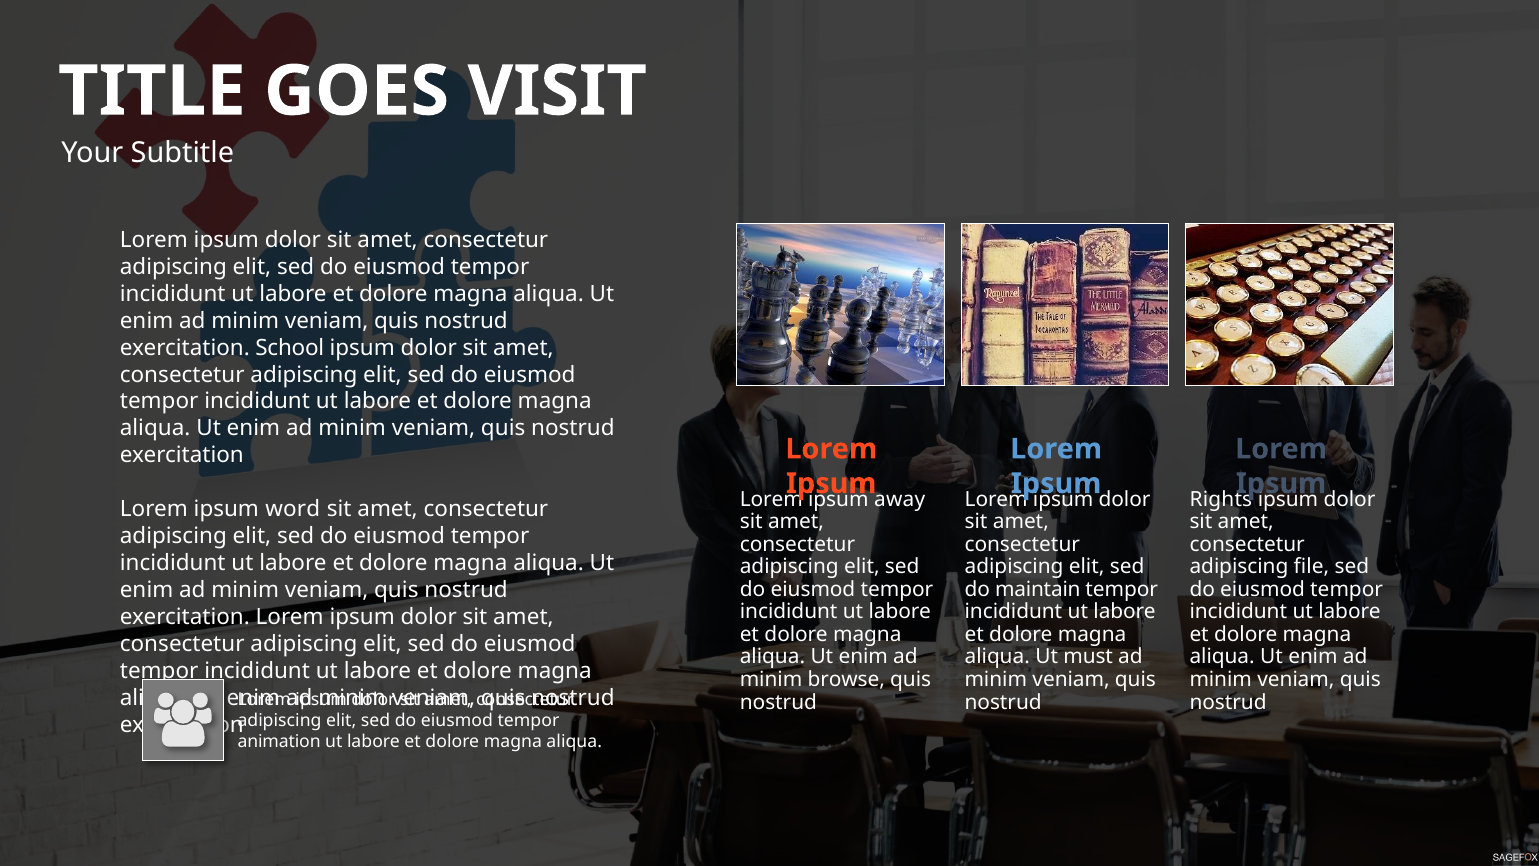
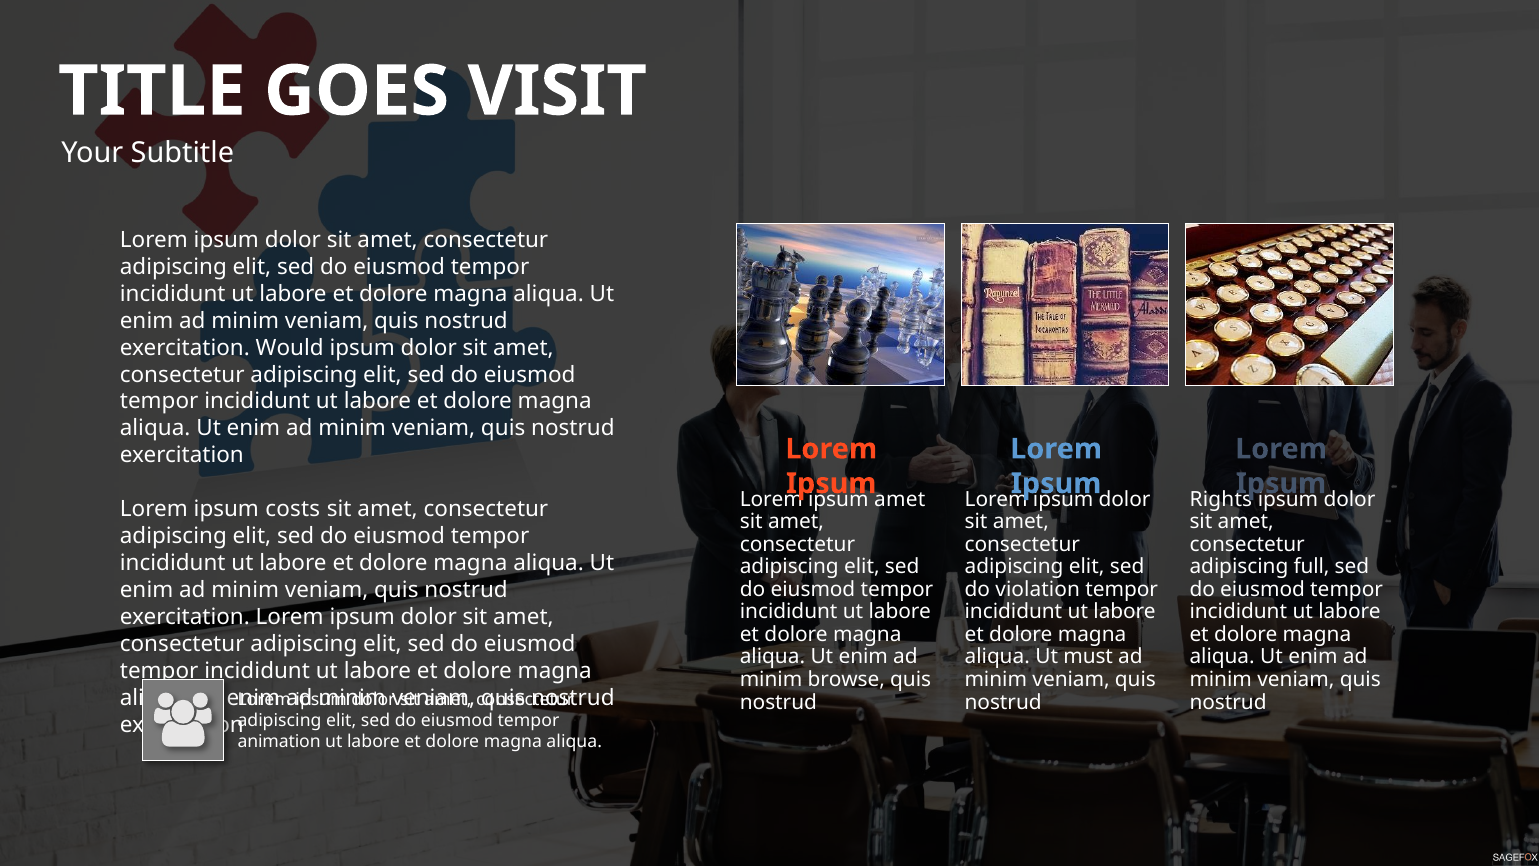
School: School -> Would (290, 348)
away: away -> amet (900, 499)
word: word -> costs (293, 509)
file: file -> full (1312, 567)
maintain: maintain -> violation (1038, 589)
